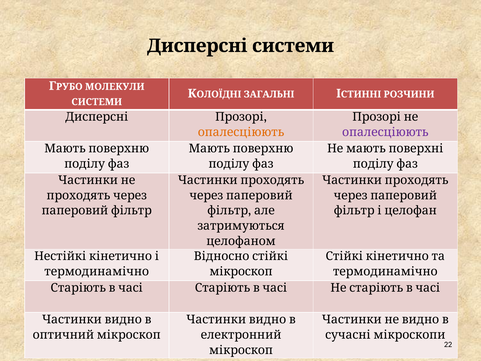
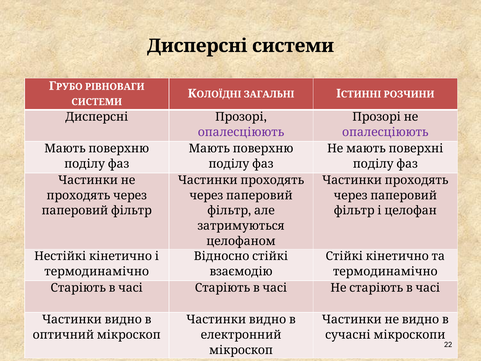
МОЛЕКУЛИ: МОЛЕКУЛИ -> РІВНОВАГИ (115, 87)
опалесціюють colour: orange -> purple (241, 132)
мікроскоп: мікроскоп -> взаємодію (241, 271)
